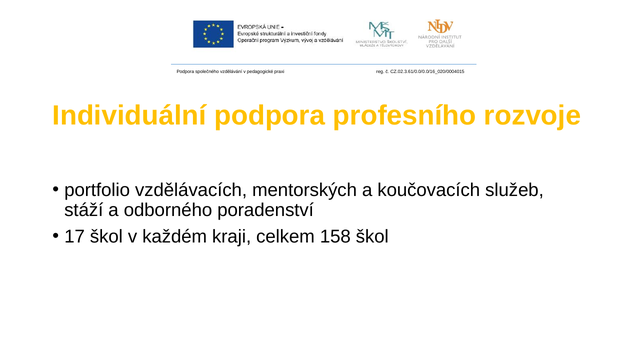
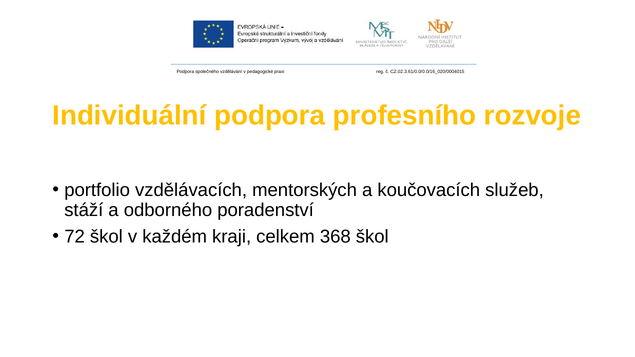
17: 17 -> 72 (75, 237)
158: 158 -> 368 (335, 237)
